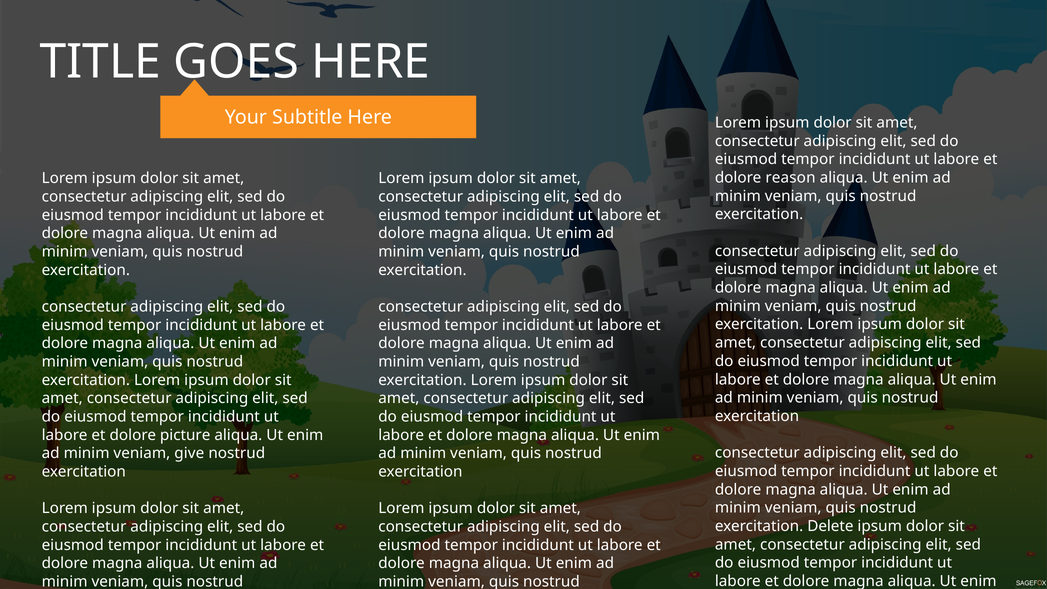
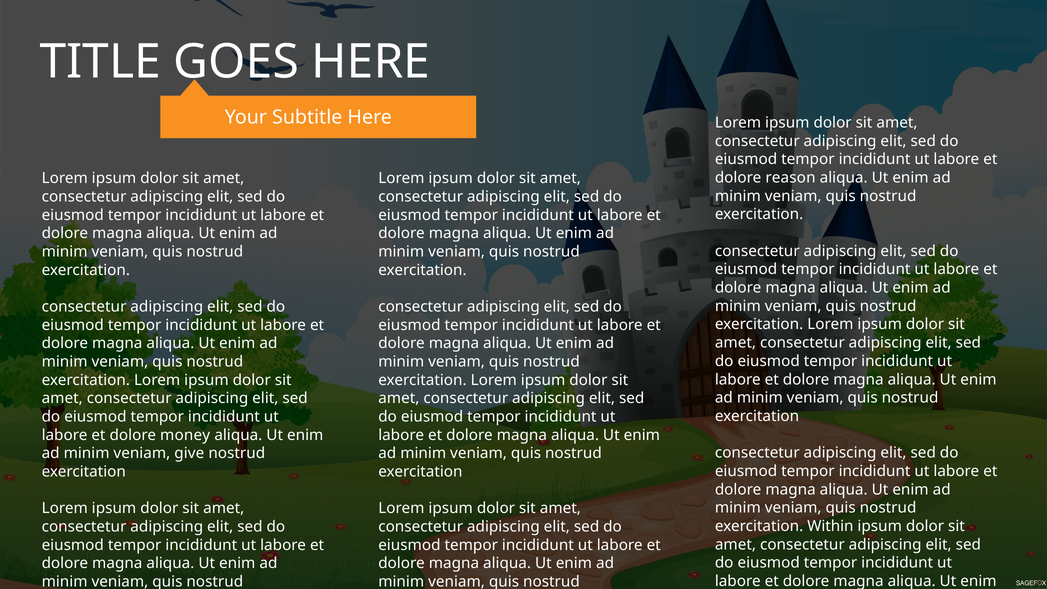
picture: picture -> money (185, 435)
Delete: Delete -> Within (830, 526)
